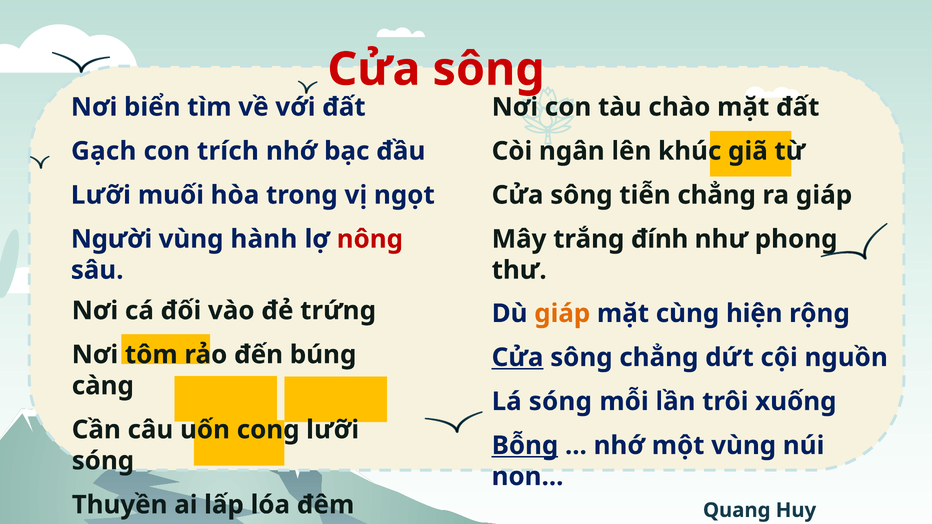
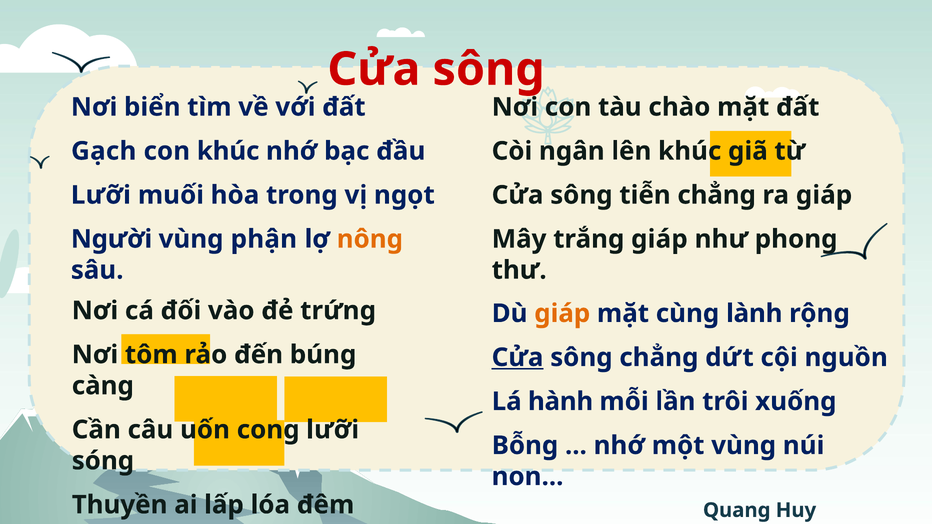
trích: trích -> khúc (228, 151)
hành: hành -> phận (264, 239)
nông colour: red -> orange (370, 239)
trắng đính: đính -> giáp (659, 239)
hiện: hiện -> lành (754, 314)
Lá sóng: sóng -> hành (561, 402)
Bỗng underline: present -> none (525, 446)
